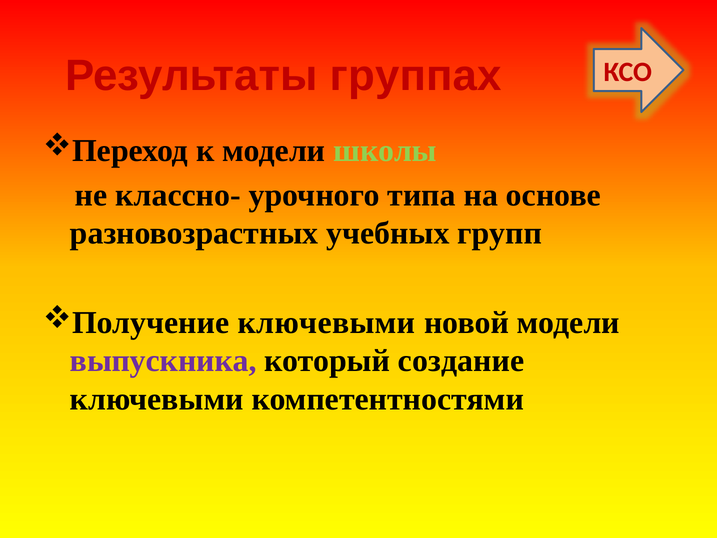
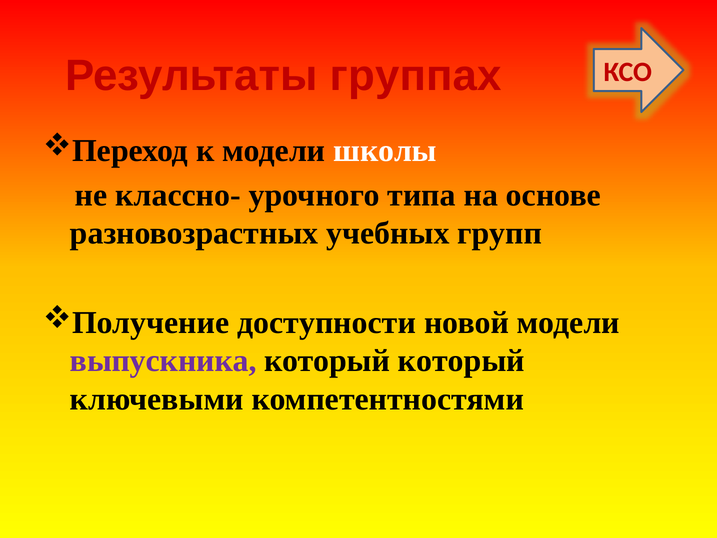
школы colour: light green -> white (385, 150)
Получение ключевыми: ключевыми -> доступности (327, 323)
который создание: создание -> который (461, 361)
